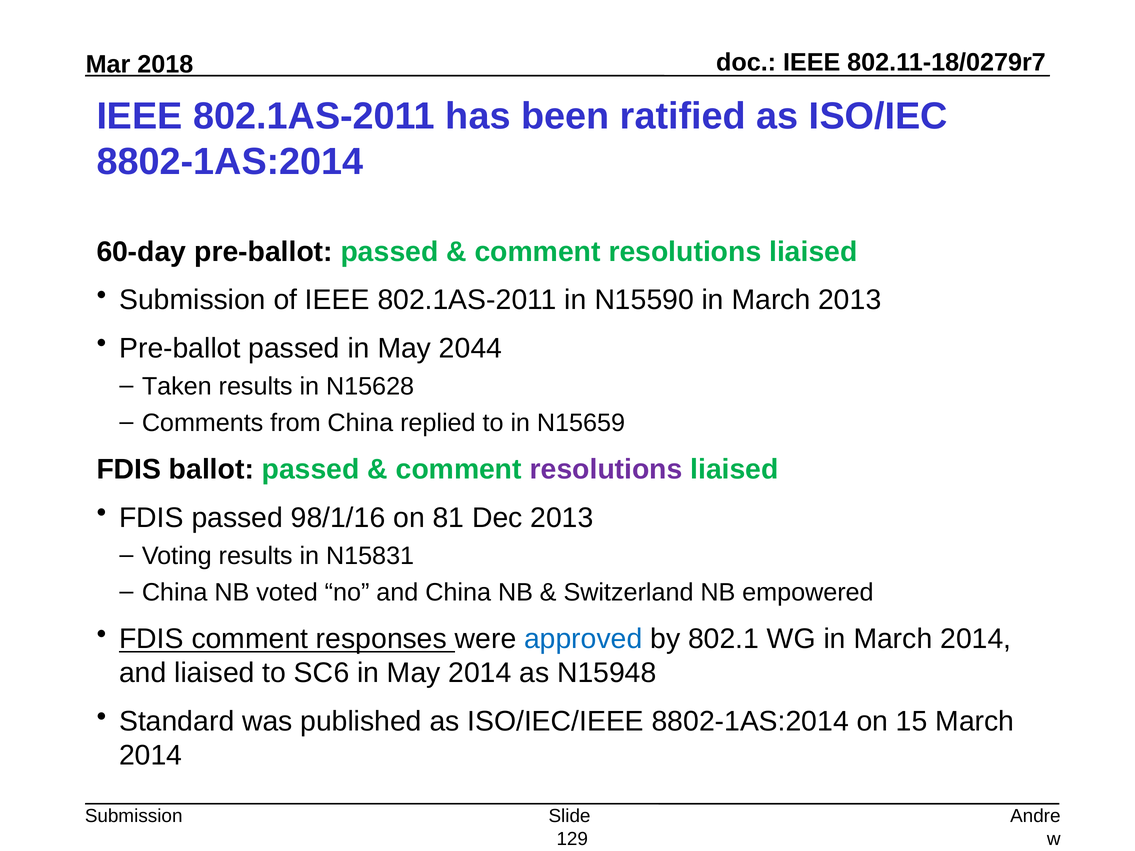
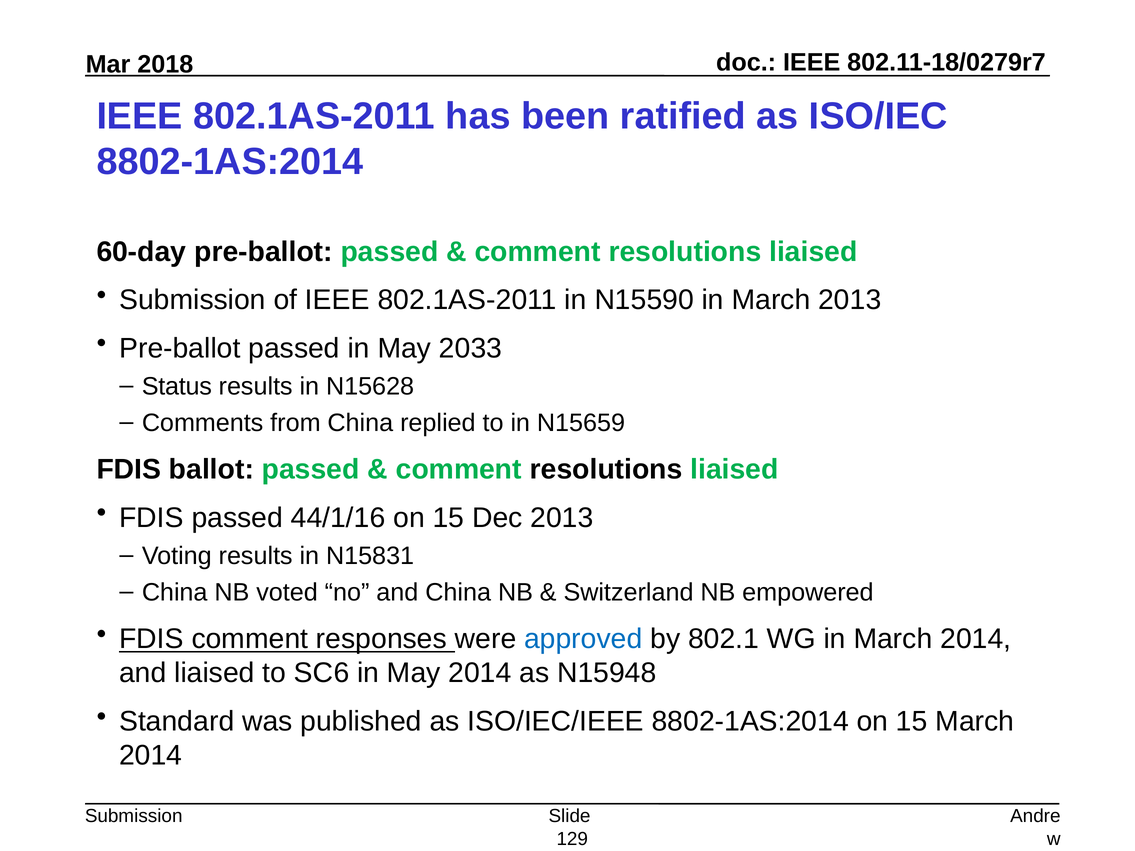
2044: 2044 -> 2033 (471, 348)
Taken: Taken -> Status (177, 386)
resolutions colour: purple -> black (606, 470)
98/1/16: 98/1/16 -> 44/1/16 (338, 518)
81: 81 -> 15 (448, 518)
